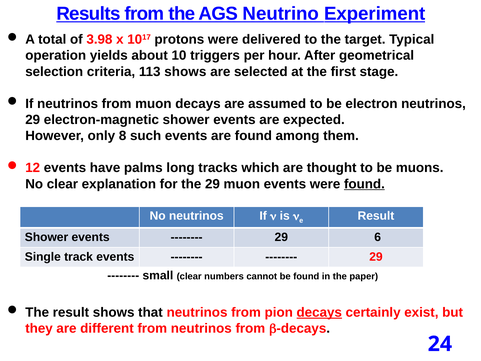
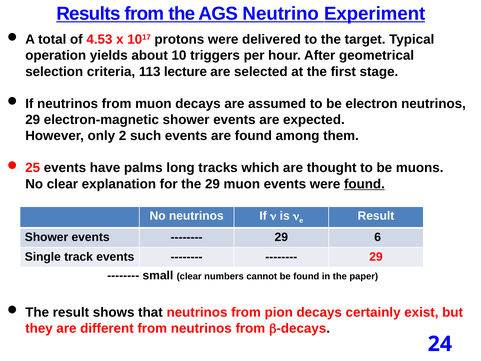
3.98: 3.98 -> 4.53 (99, 39)
113 shows: shows -> lecture (185, 72)
8: 8 -> 2 (123, 136)
12: 12 -> 25 (33, 168)
decays underline: present -> none (319, 312)
